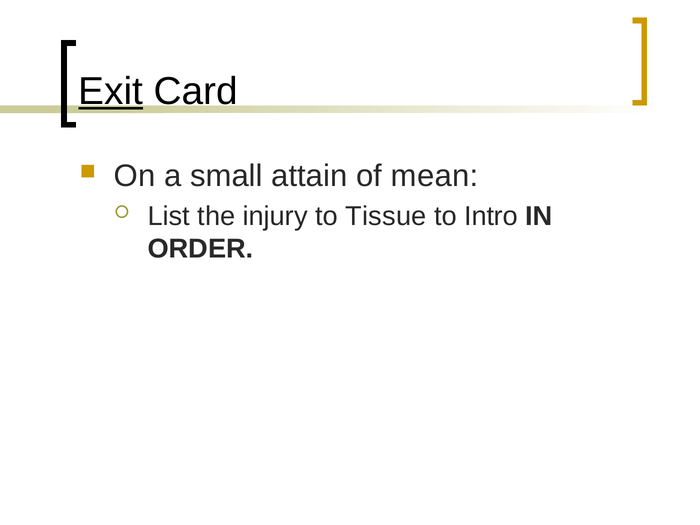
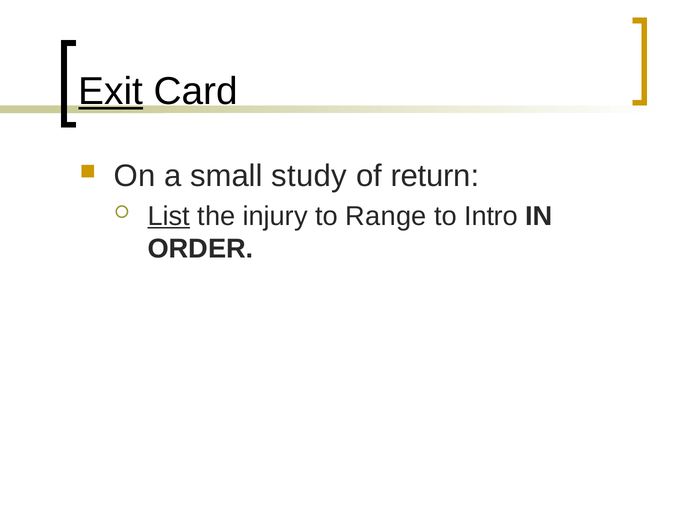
attain: attain -> study (309, 176)
mean: mean -> return (435, 176)
List underline: none -> present (169, 216)
Tissue: Tissue -> Range (386, 216)
